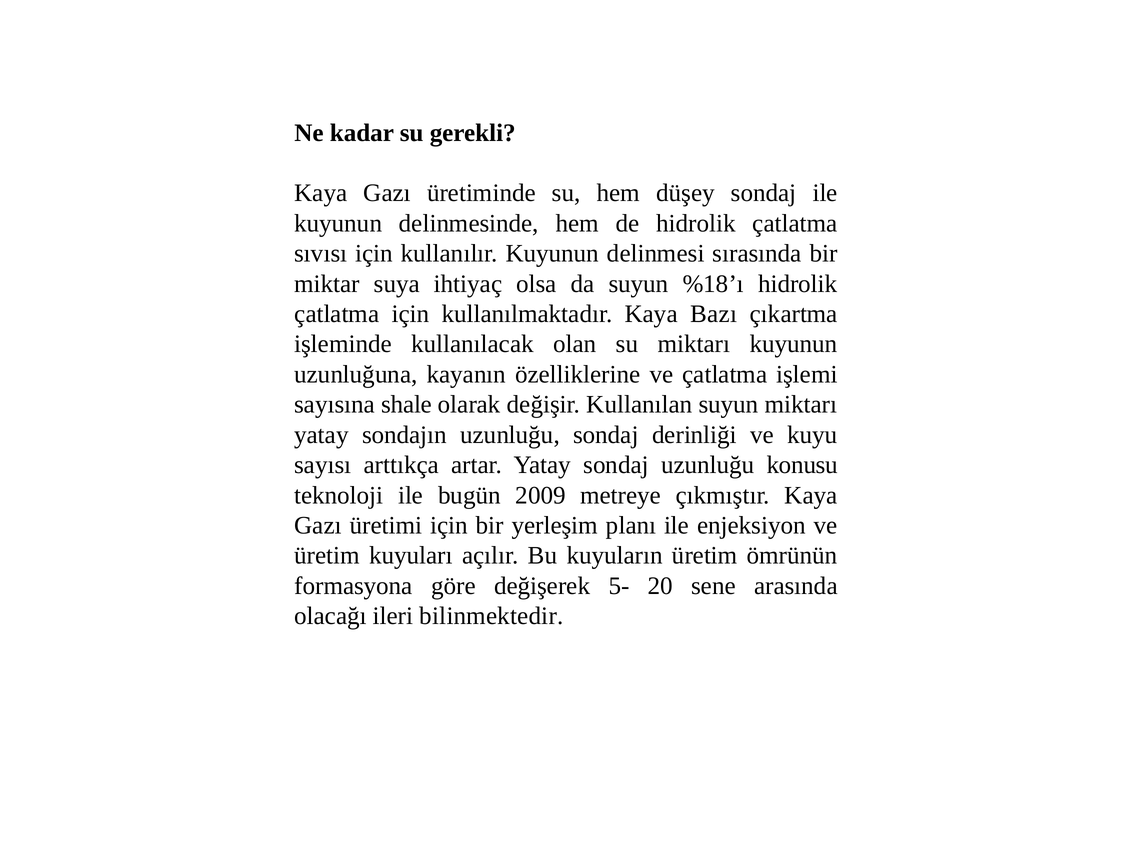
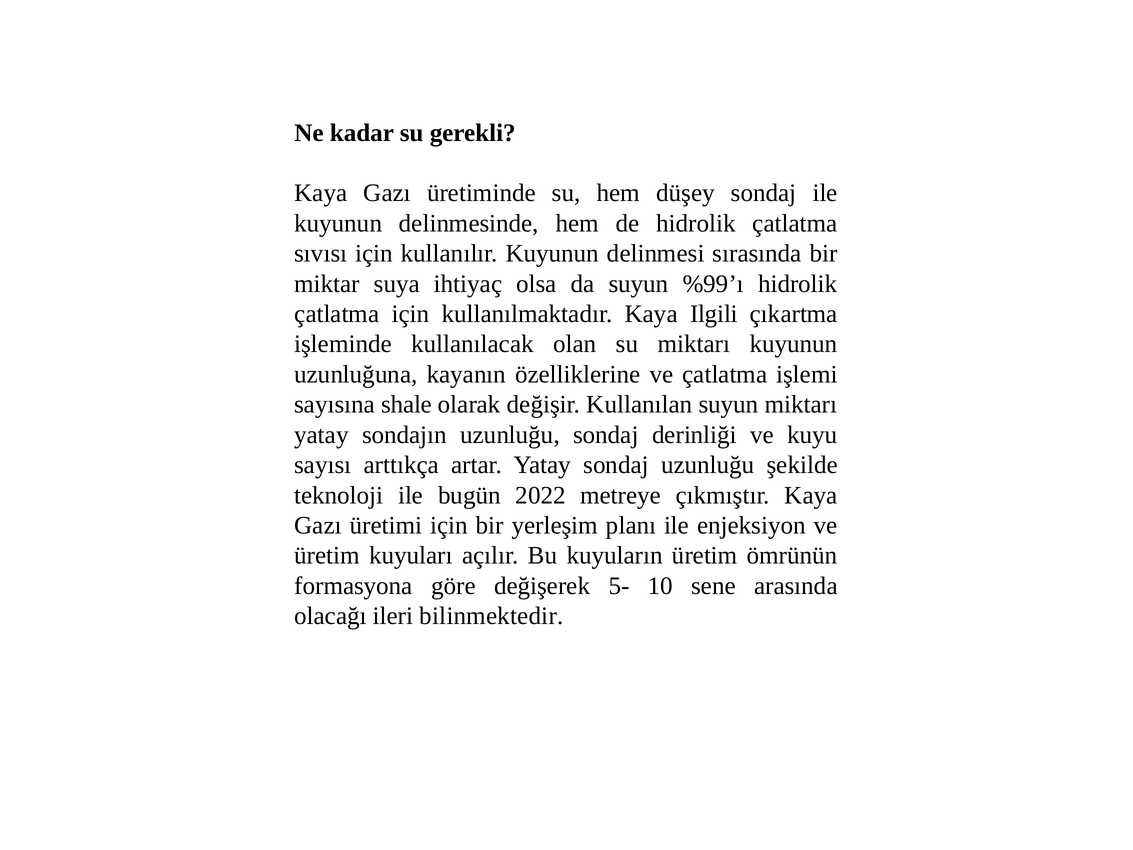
%18’ı: %18’ı -> %99’ı (713, 284)
Bazı: Bazı -> Ilgili (714, 314)
konusu: konusu -> şekilde (802, 465)
2009: 2009 -> 2022 (541, 495)
20: 20 -> 10 (660, 586)
